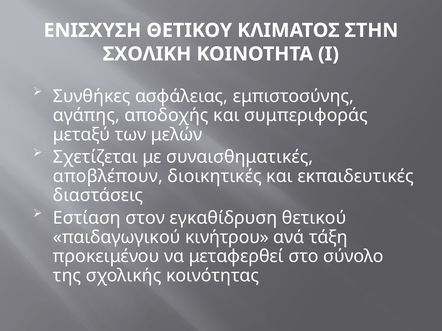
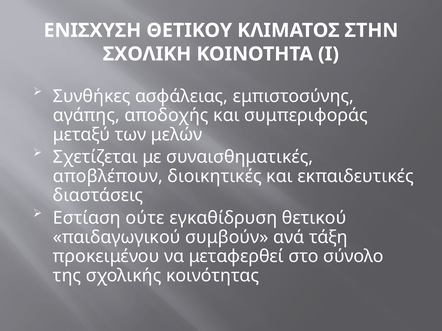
στον: στον -> ούτε (145, 218)
κινήτρου: κινήτρου -> συμβούν (227, 238)
